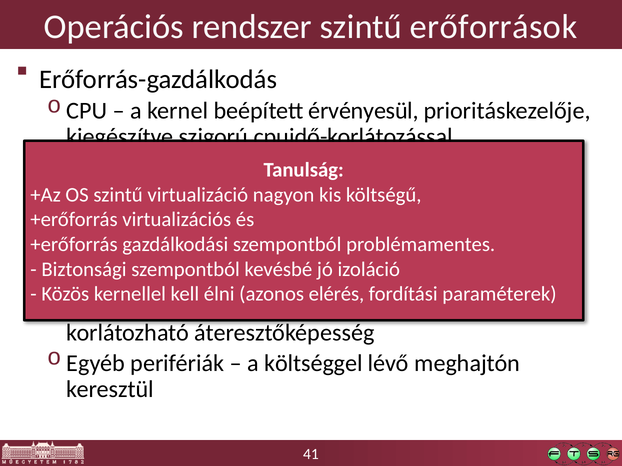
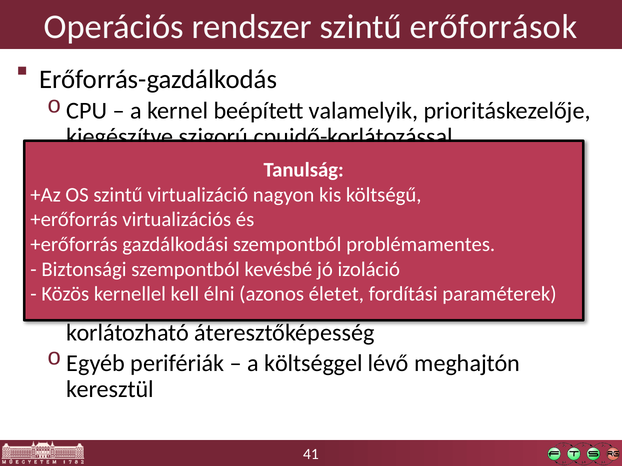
érvényesül: érvényesül -> valamelyik (364, 111)
elérés: elérés -> életet (336, 294)
